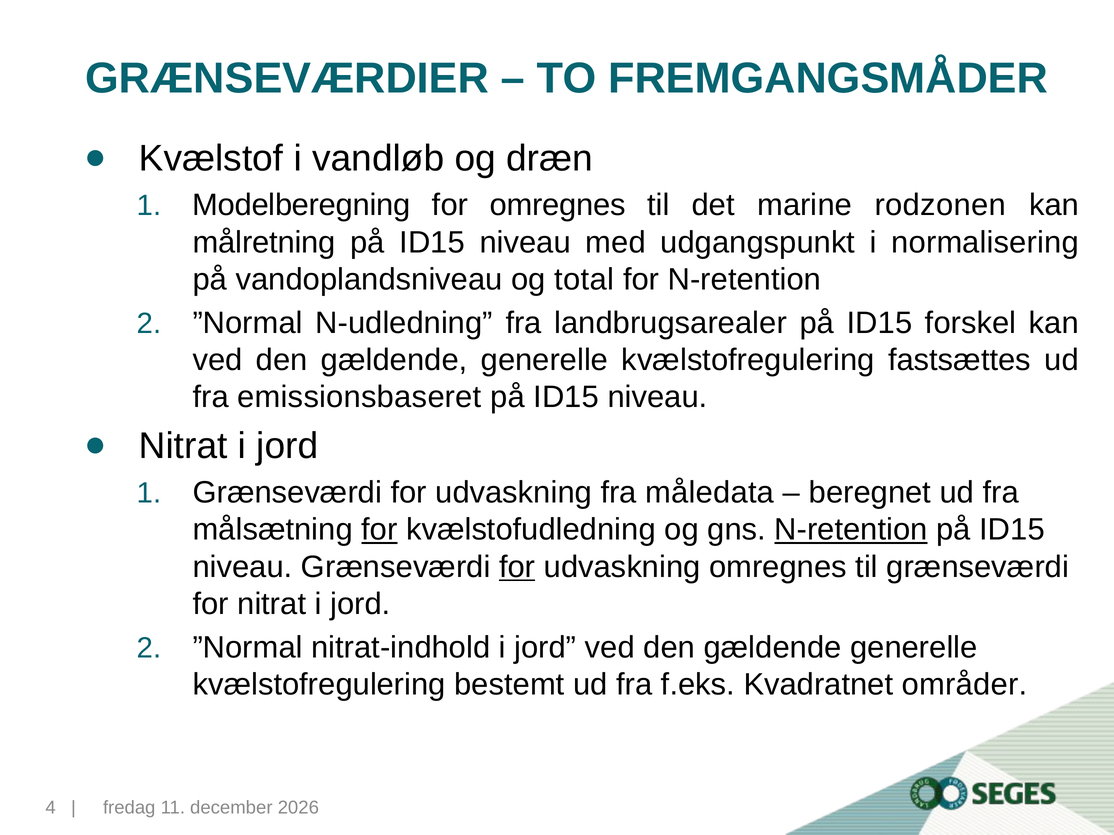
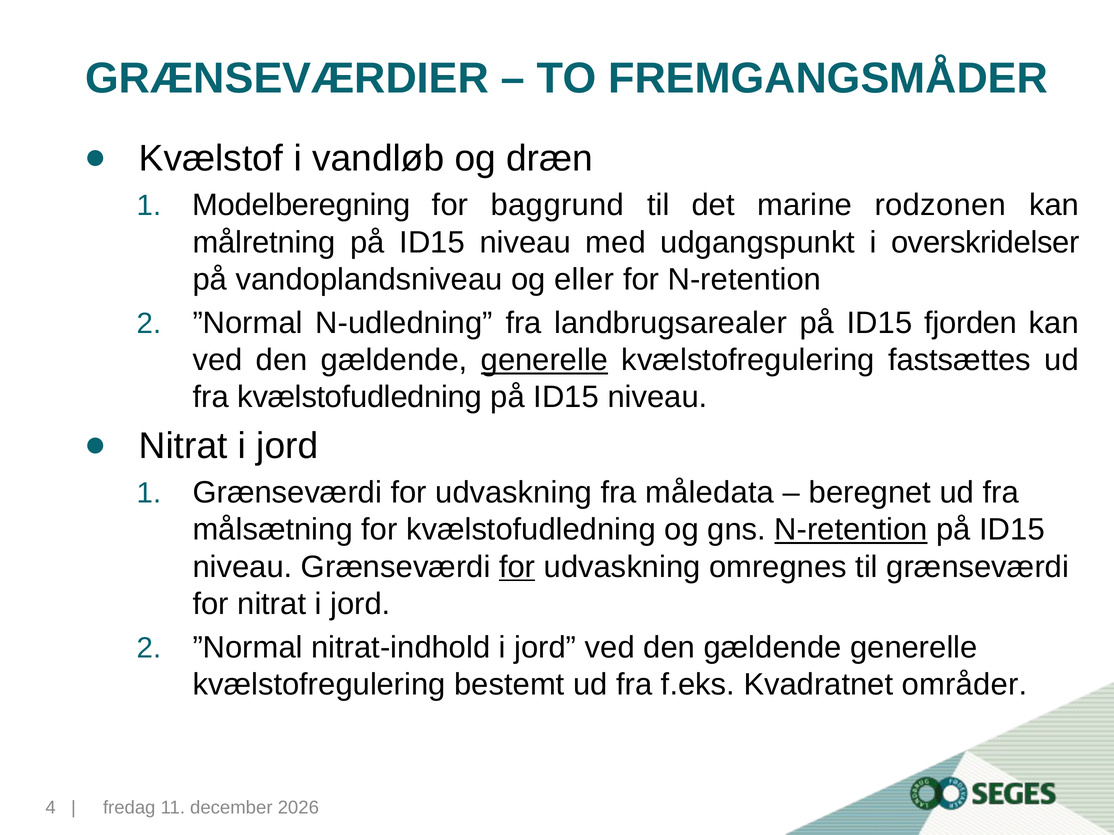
for omregnes: omregnes -> baggrund (557, 205)
normalisering: normalisering -> overskridelser (985, 243)
total: total -> eller (584, 280)
forskel: forskel -> fjorden (971, 323)
generelle underline: none -> present (544, 360)
fra emissionsbaseret: emissionsbaseret -> kvælstofudledning (360, 397)
for underline: present -> none (379, 530)
